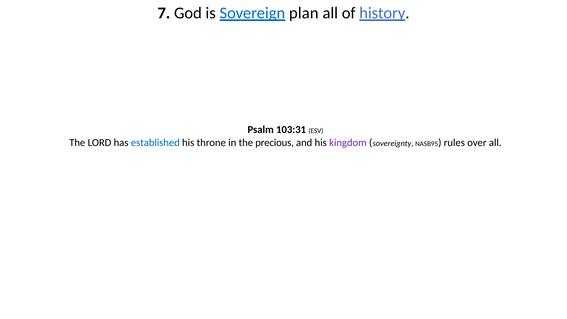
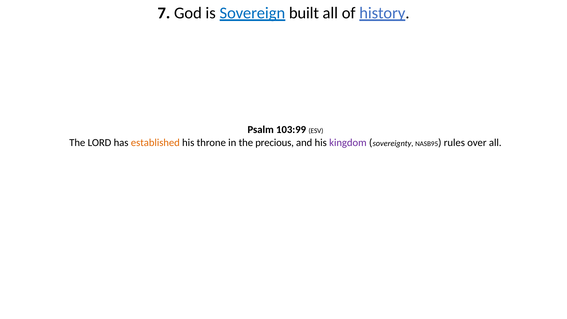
plan: plan -> built (304, 13)
103:31: 103:31 -> 103:99 (291, 130)
established colour: blue -> orange (155, 142)
